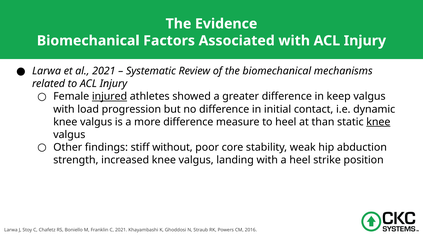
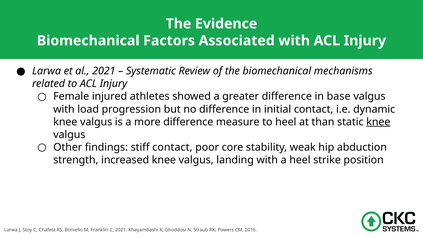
injured underline: present -> none (110, 96)
keep: keep -> base (339, 96)
stiff without: without -> contact (172, 147)
